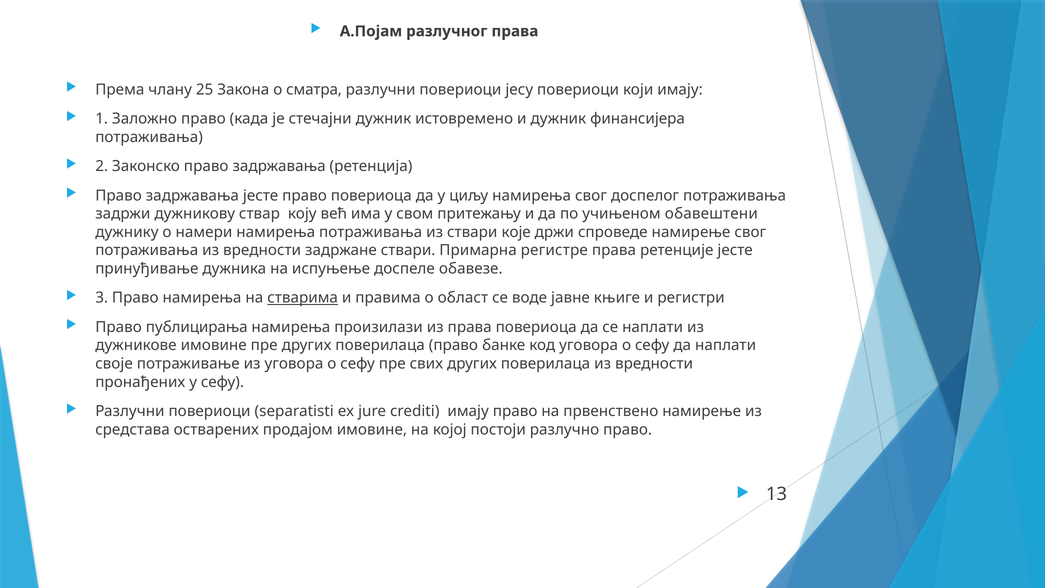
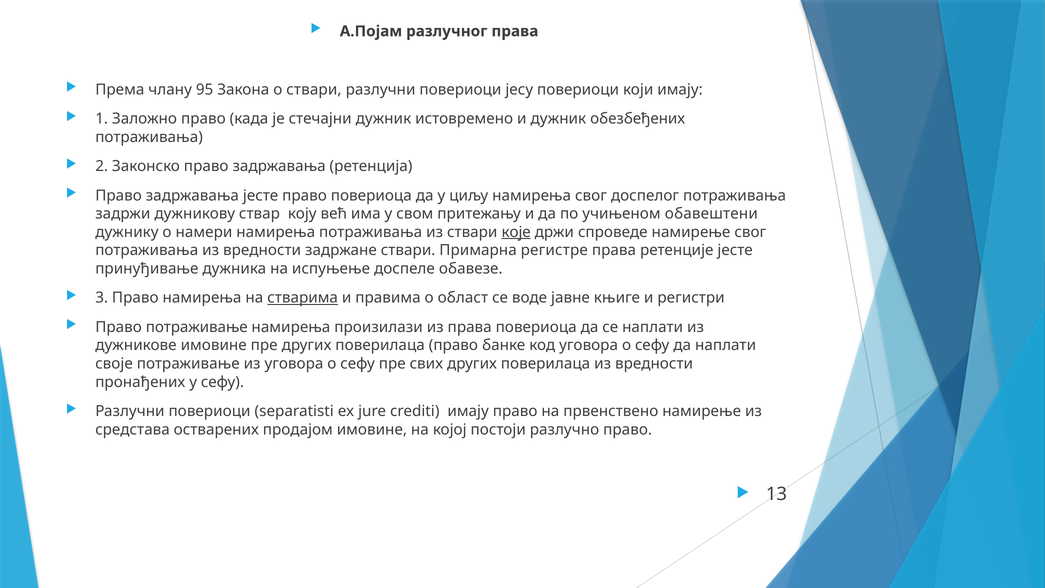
25: 25 -> 95 (205, 90)
о сматра: сматра -> ствари (314, 90)
финансијера: финансијера -> обезбеђених (638, 119)
које underline: none -> present (516, 232)
Право публицирања: публицирања -> потраживање (197, 327)
